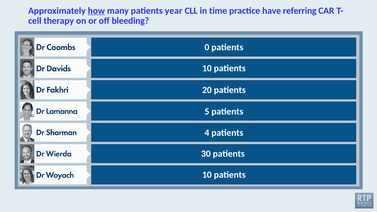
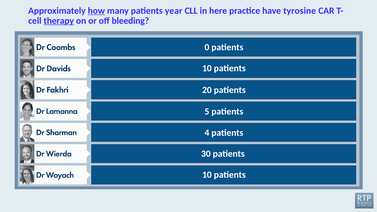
time: time -> here (218, 11)
referring: referring -> tyrosine (300, 11)
therapy underline: none -> present (59, 21)
